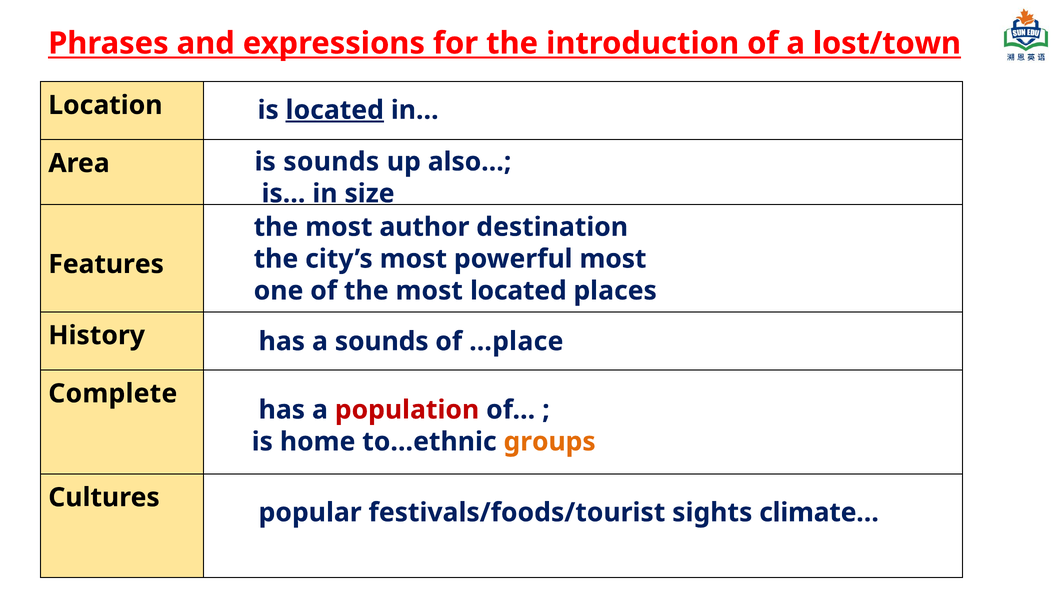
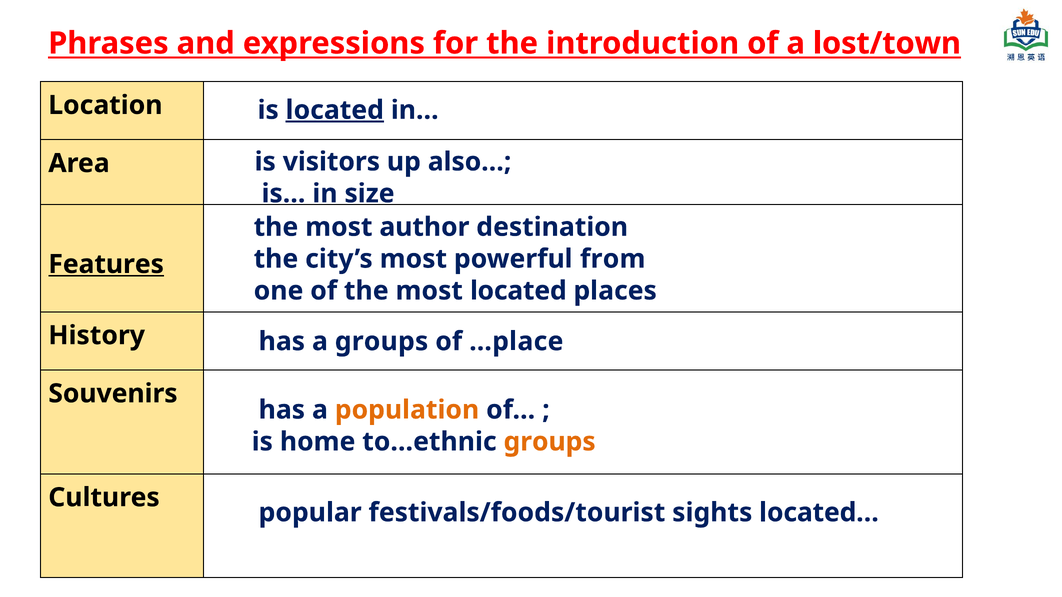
is sounds: sounds -> visitors (331, 162)
powerful most: most -> from (613, 259)
Features underline: none -> present (106, 264)
a sounds: sounds -> groups (382, 342)
Complete: Complete -> Souvenirs (113, 394)
population colour: red -> orange (407, 410)
climate…: climate… -> located… (819, 513)
